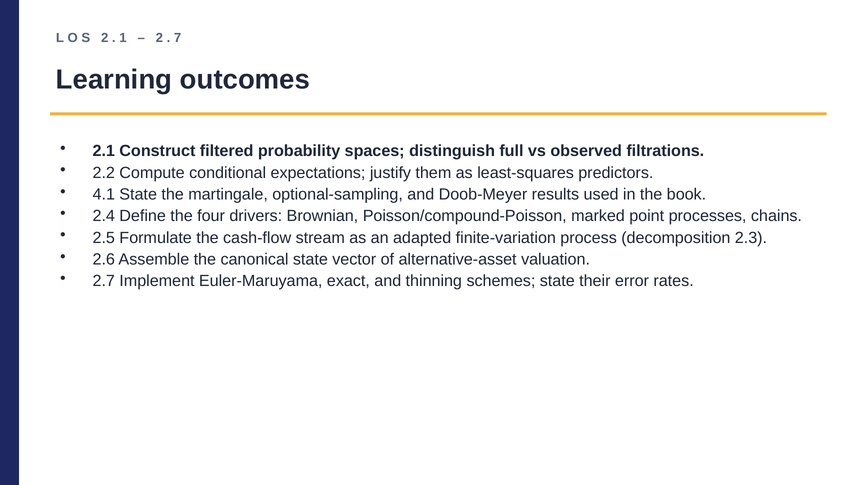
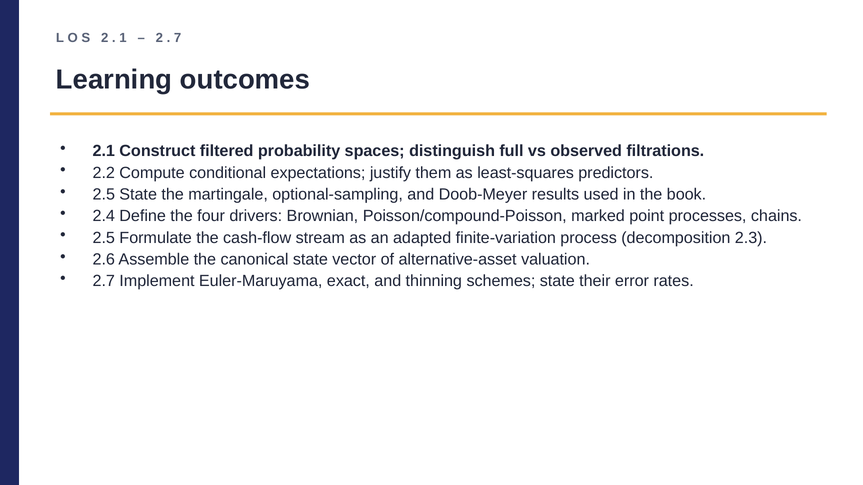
4.1: 4.1 -> 2.5 (104, 195)
